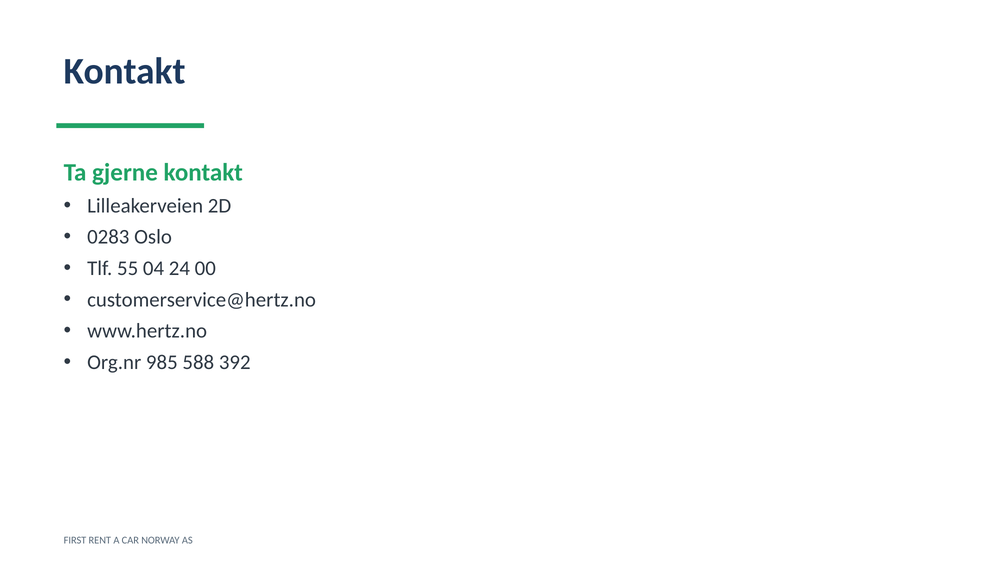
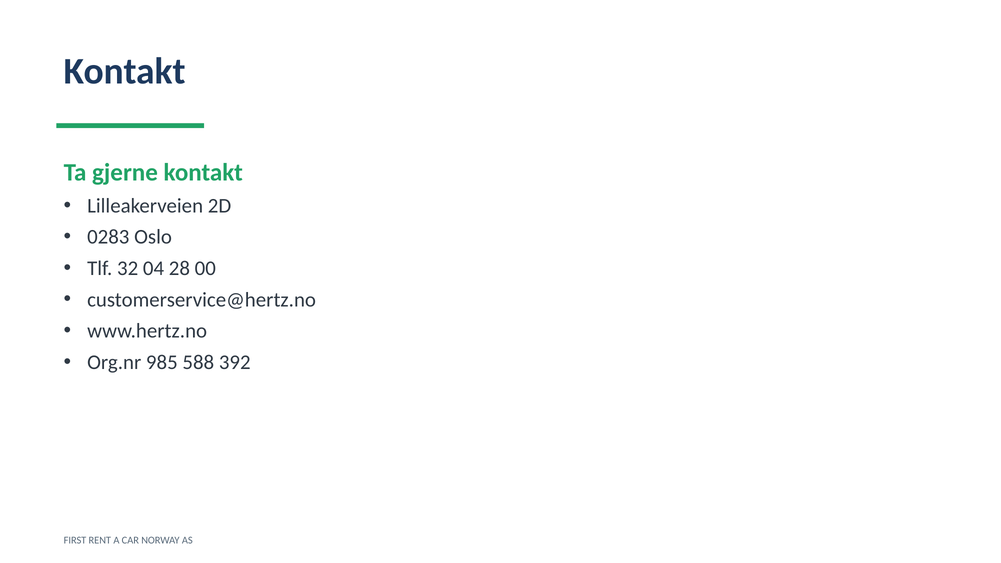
55: 55 -> 32 (128, 268)
24: 24 -> 28 (179, 268)
